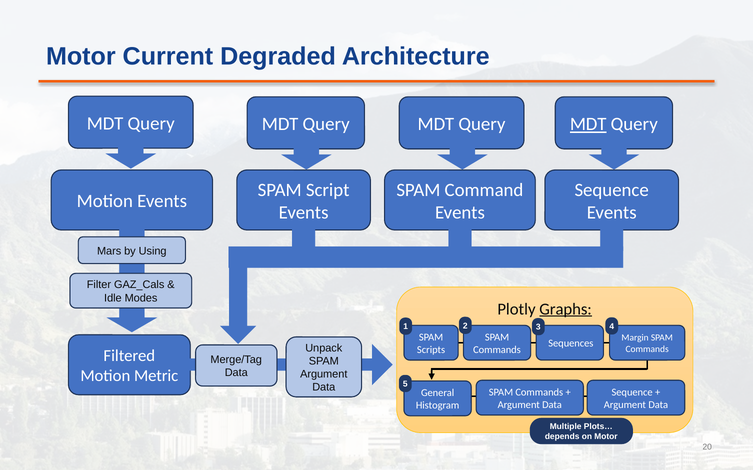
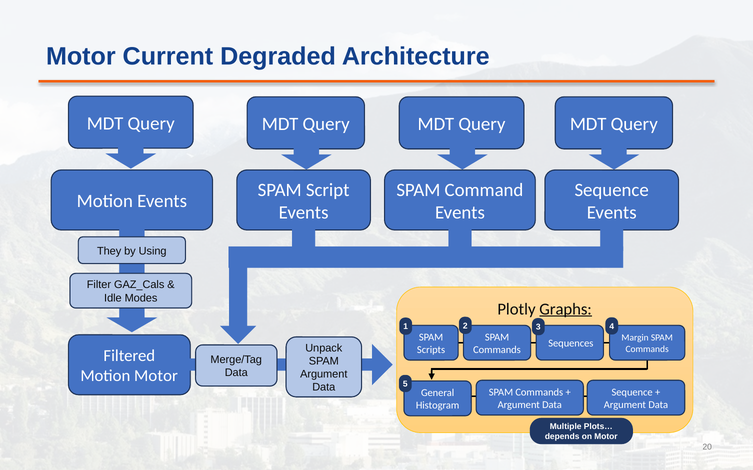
MDT underline: present -> none (588, 124)
Mars: Mars -> They (109, 251)
Motion Metric: Metric -> Motor (156, 376)
